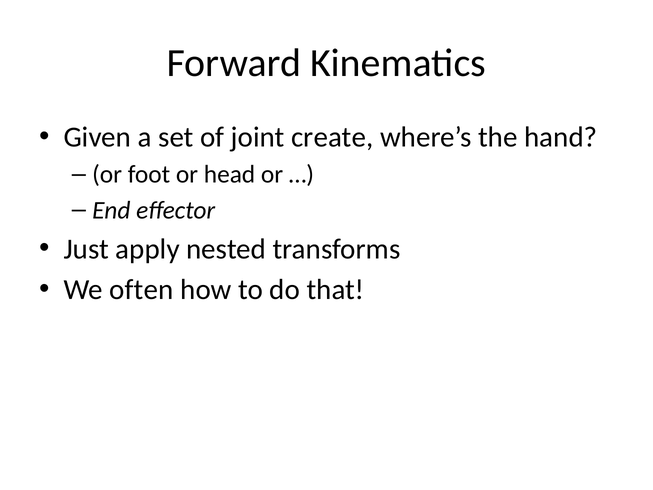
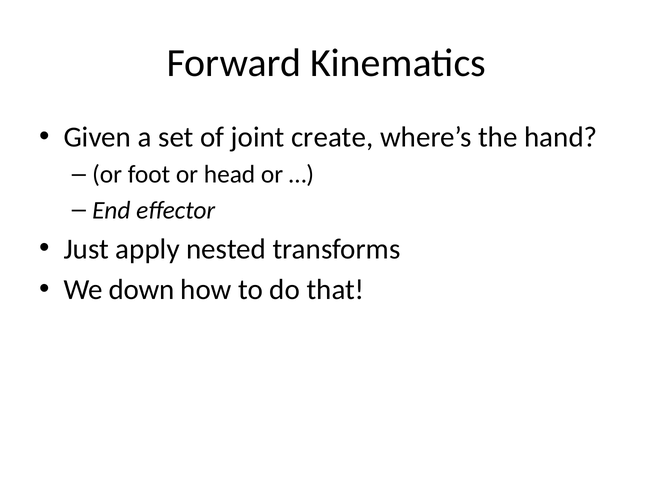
often: often -> down (142, 289)
